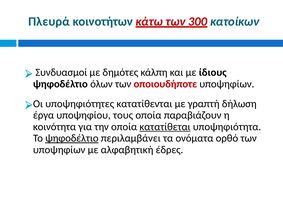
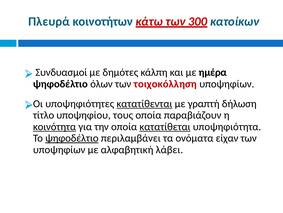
ίδιους: ίδιους -> ημέρα (213, 72)
οποιουδήποτε: οποιουδήποτε -> τοιχοκόλληση (165, 84)
κατατίθενται underline: none -> present (144, 103)
έργα: έργα -> τίτλο (44, 115)
κοινότητα underline: none -> present (55, 126)
ορθό: ορθό -> είχαν (227, 138)
έδρες: έδρες -> λάβει (169, 149)
